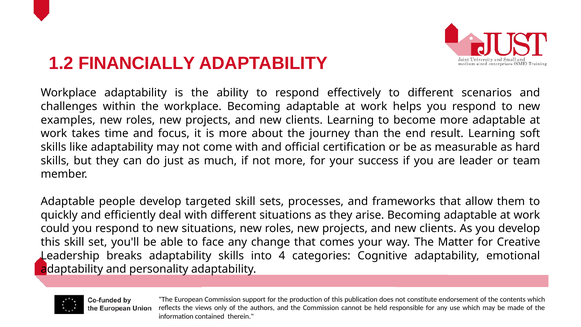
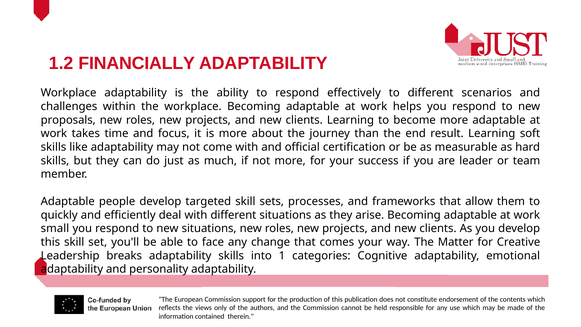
examples: examples -> proposals (68, 120)
could: could -> small (55, 228)
4: 4 -> 1 (282, 256)
